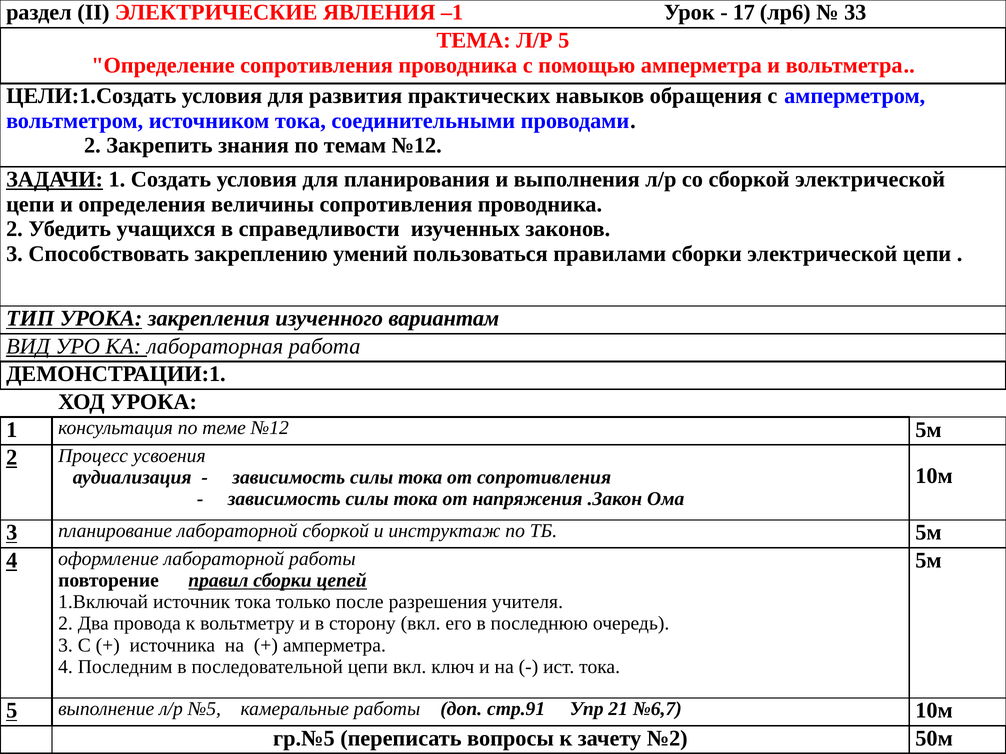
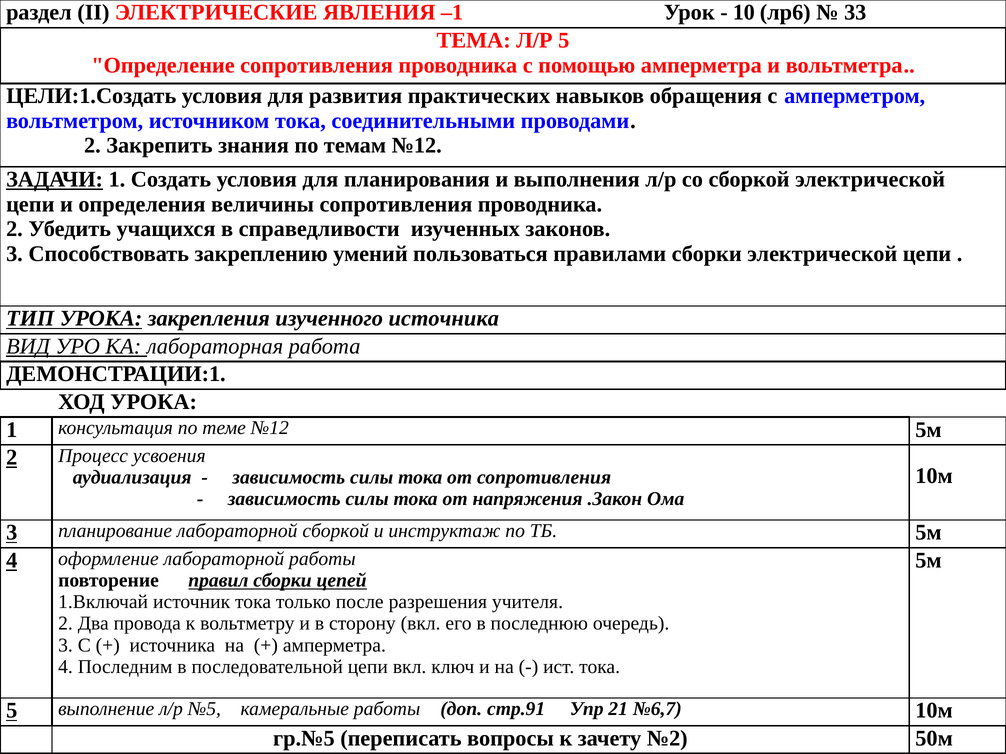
17: 17 -> 10 (744, 13)
изученного вариантам: вариантам -> источника (444, 319)
